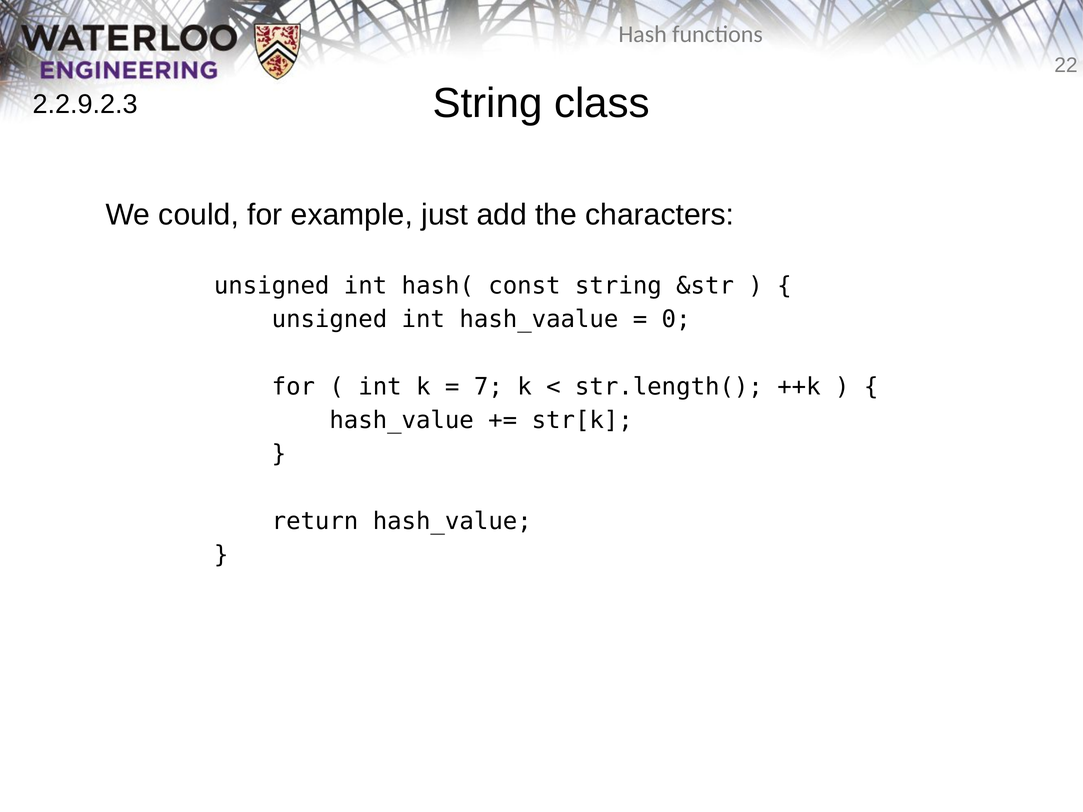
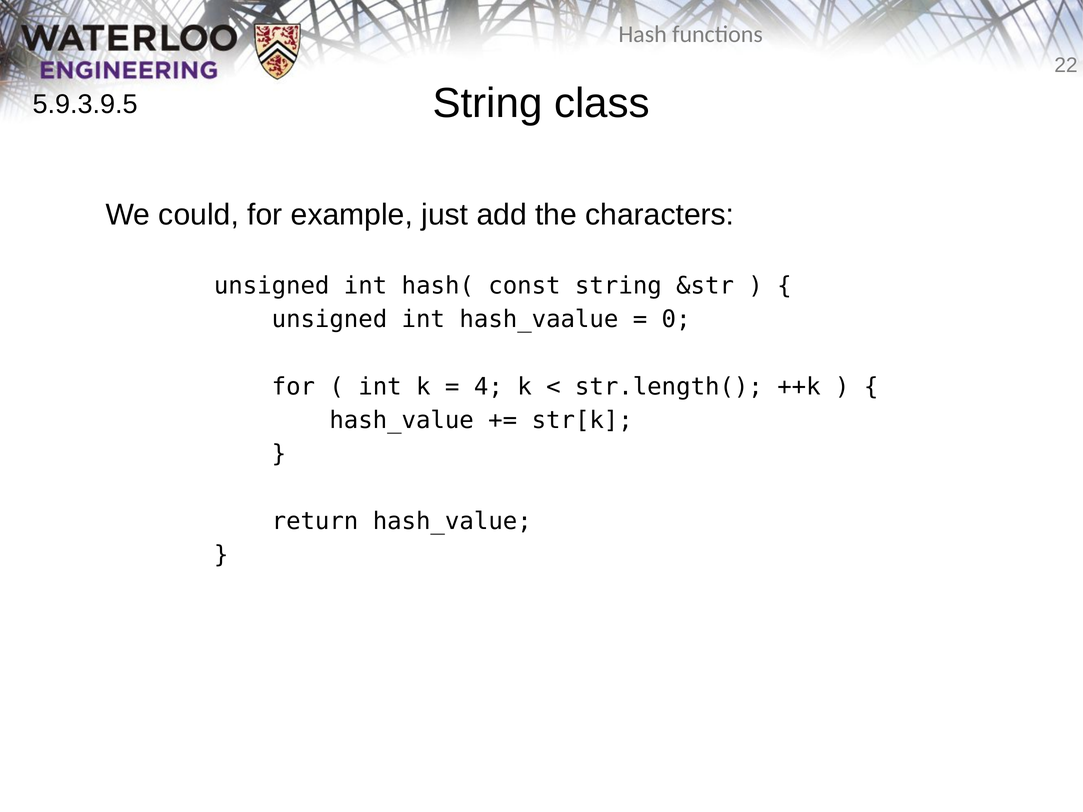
2.2.9.2.3: 2.2.9.2.3 -> 5.9.3.9.5 (85, 104)
7: 7 -> 4 (488, 387)
